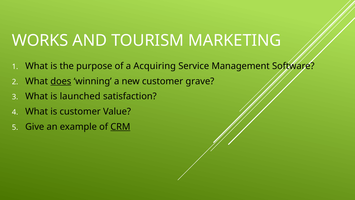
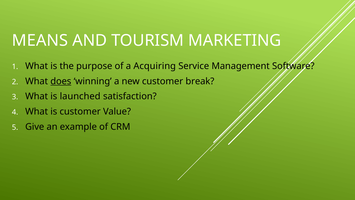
WORKS: WORKS -> MEANS (40, 40)
grave: grave -> break (200, 81)
CRM underline: present -> none (120, 127)
